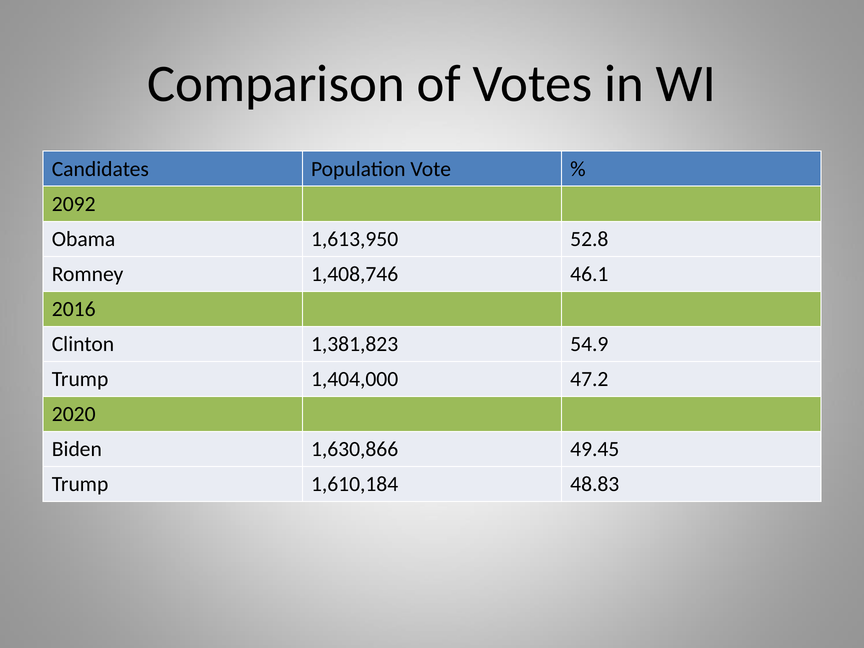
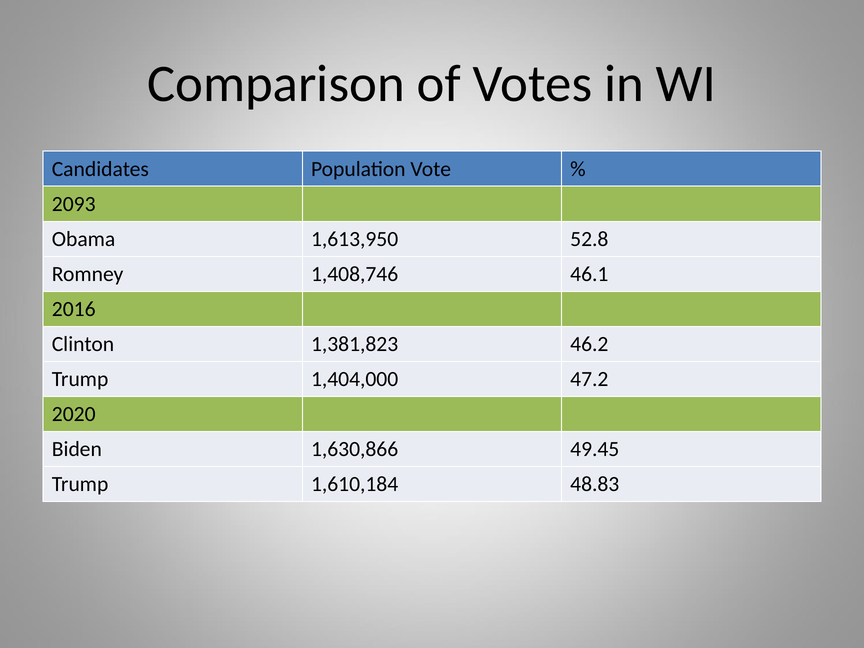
2092: 2092 -> 2093 (74, 204)
54.9: 54.9 -> 46.2 (589, 344)
